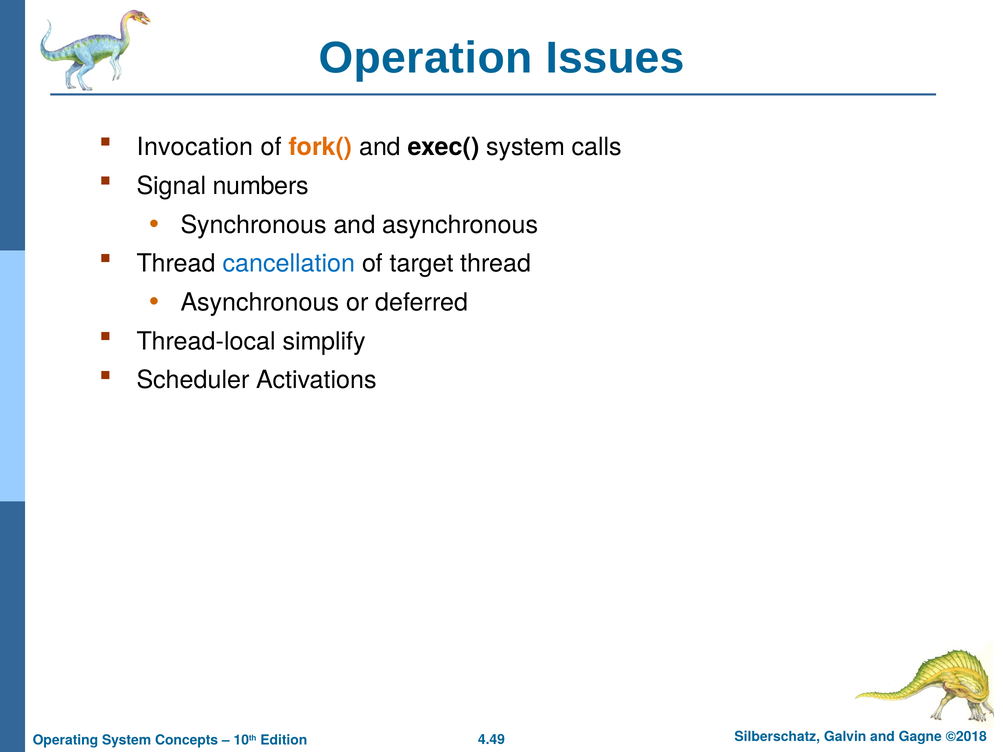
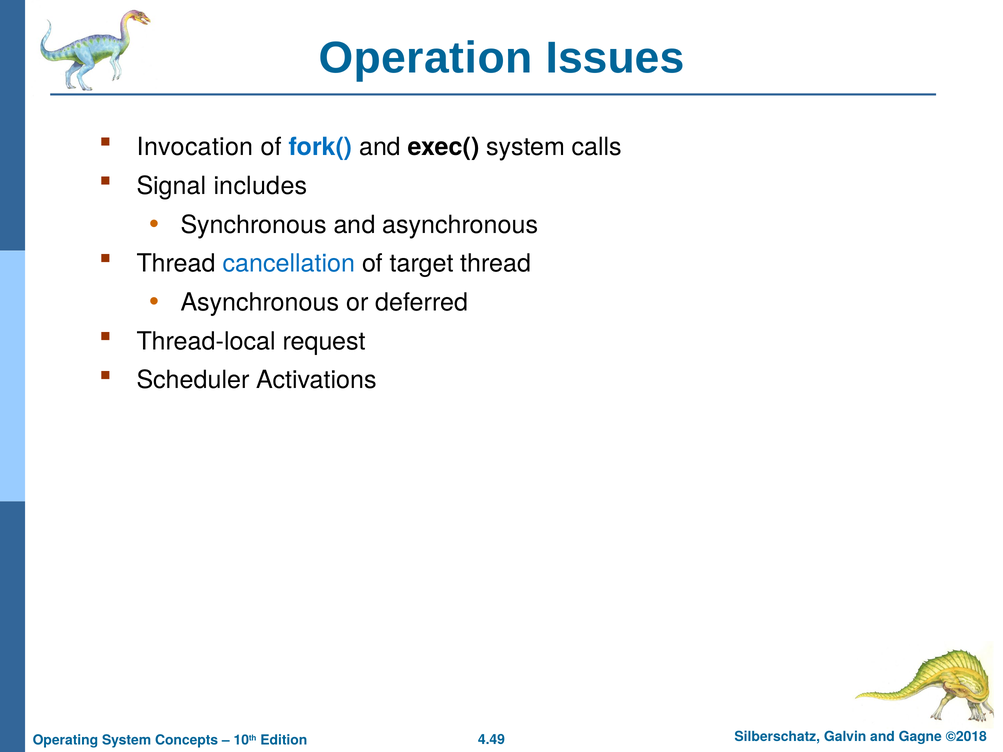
fork( colour: orange -> blue (320, 147)
numbers: numbers -> includes (260, 186)
simplify: simplify -> request (324, 341)
